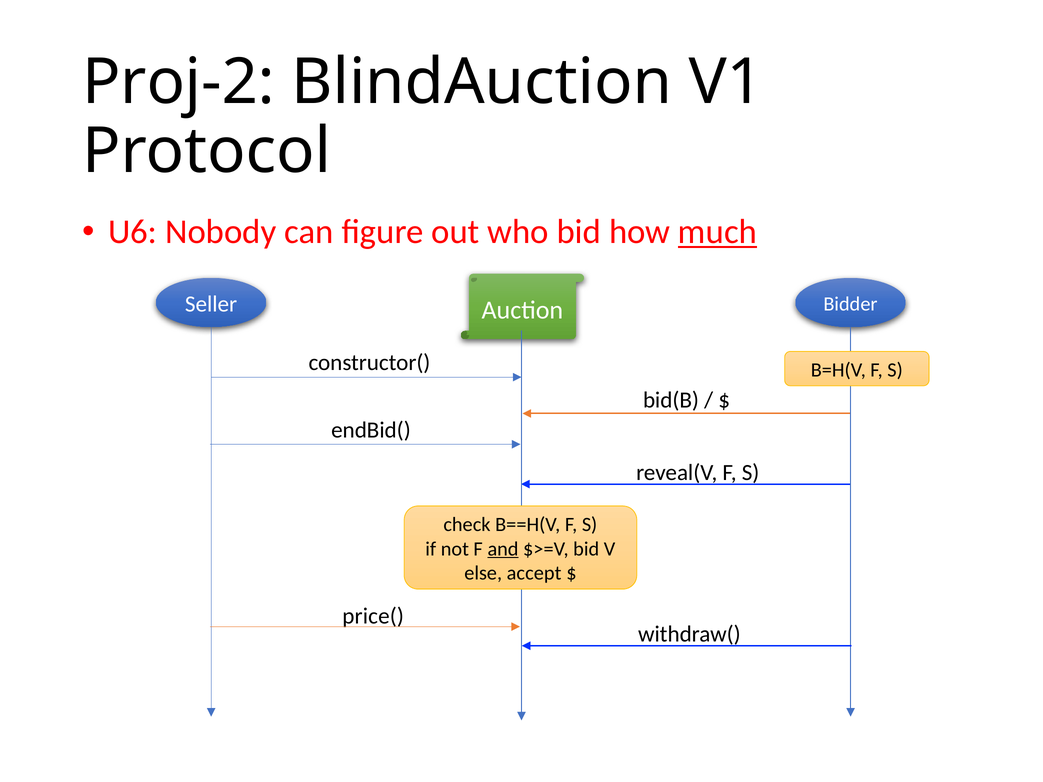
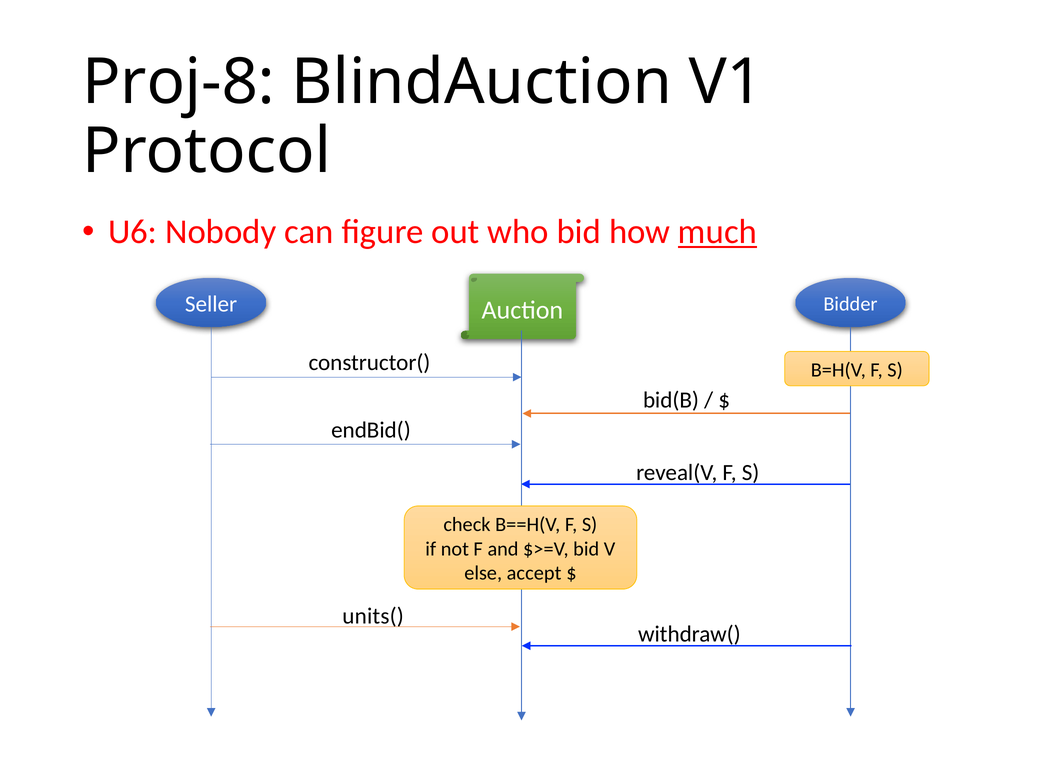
Proj-2: Proj-2 -> Proj-8 (179, 82)
and underline: present -> none (503, 549)
price(: price( -> units( (373, 616)
